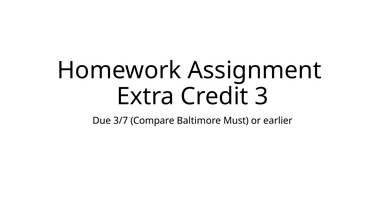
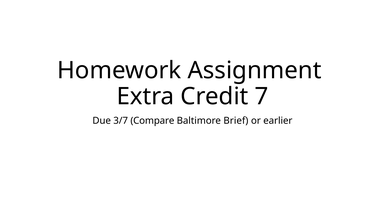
3: 3 -> 7 (262, 96)
Must: Must -> Brief (236, 120)
